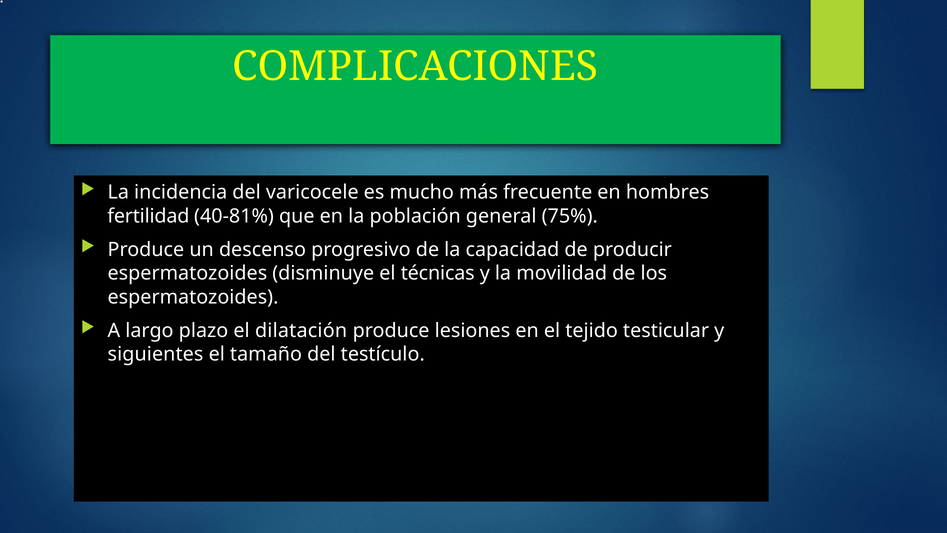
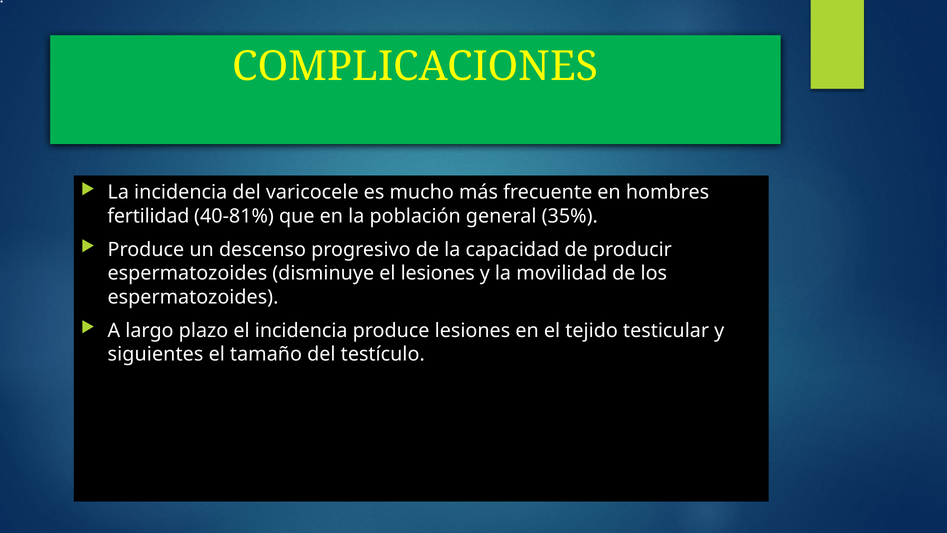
75%: 75% -> 35% (570, 216)
el técnicas: técnicas -> lesiones (438, 273)
el dilatación: dilatación -> incidencia (301, 330)
